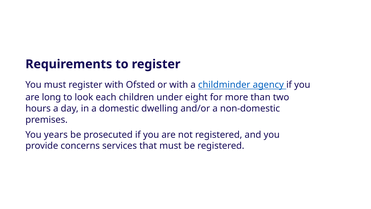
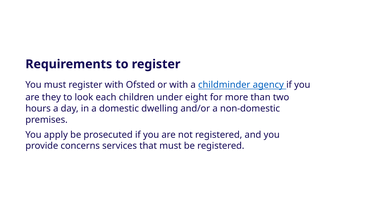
long: long -> they (51, 97)
years: years -> apply (56, 135)
